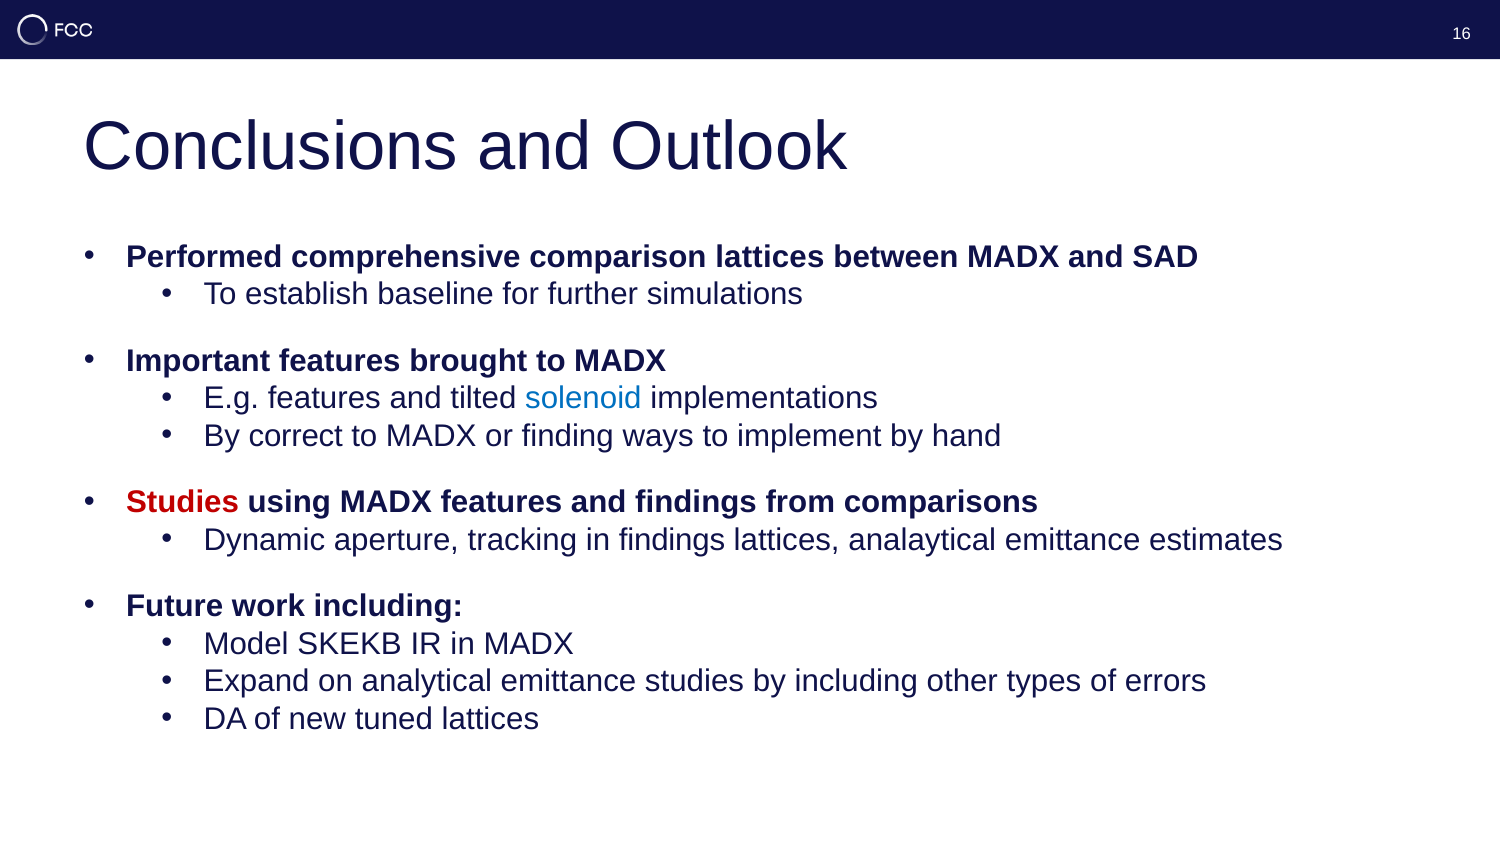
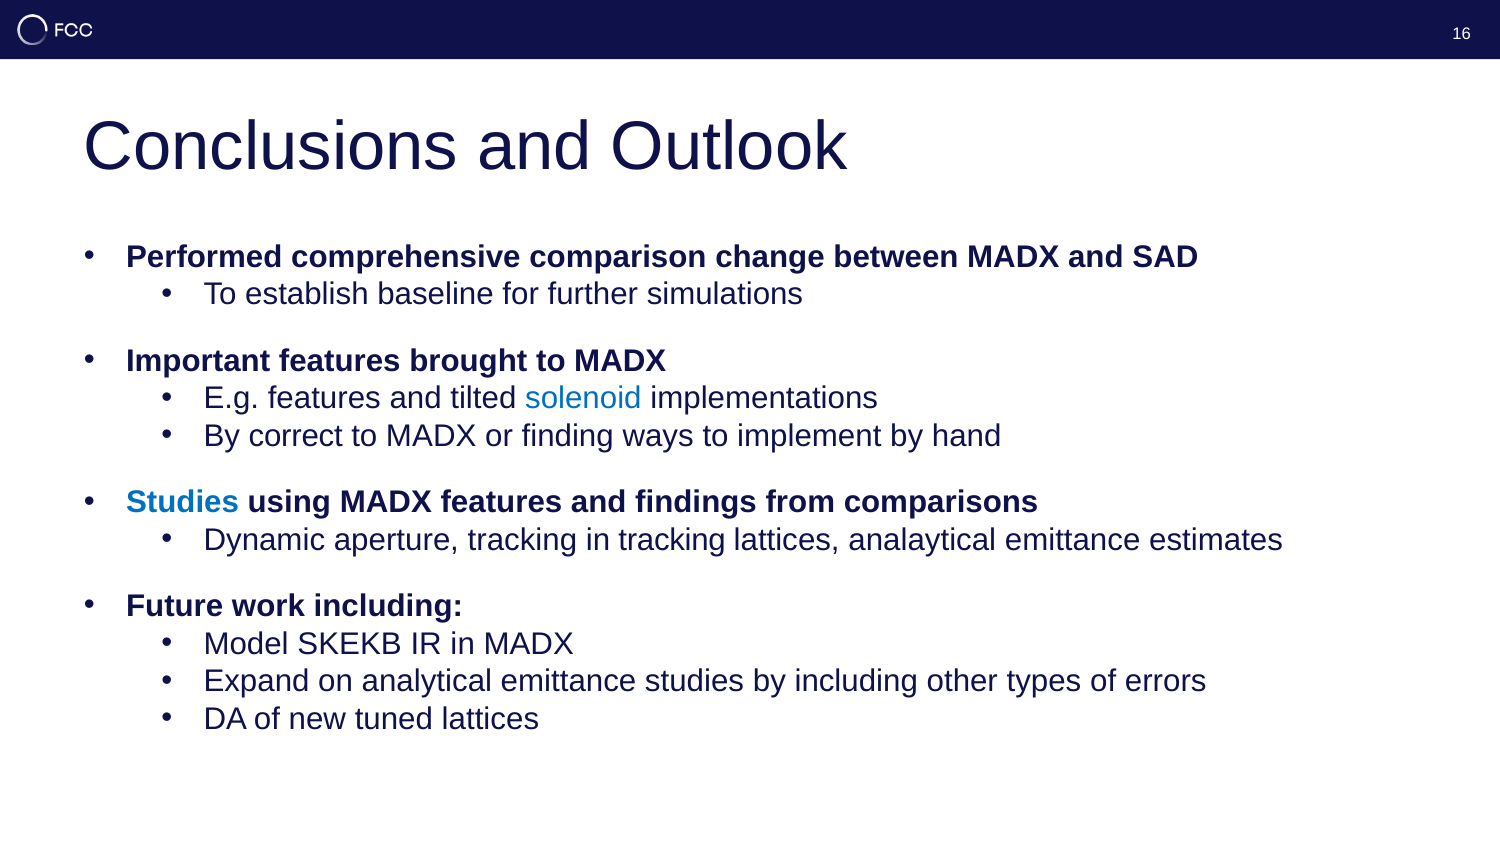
comparison lattices: lattices -> change (770, 257)
Studies colour: red -> blue (183, 502)
in findings: findings -> tracking (672, 540)
